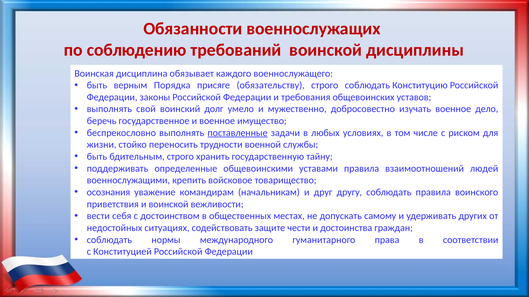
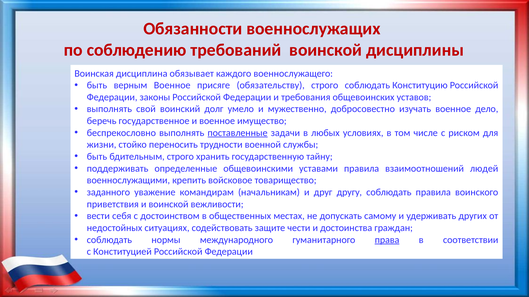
верным Порядка: Порядка -> Военное (172, 85)
осознания: осознания -> заданного (108, 193)
права underline: none -> present (387, 240)
